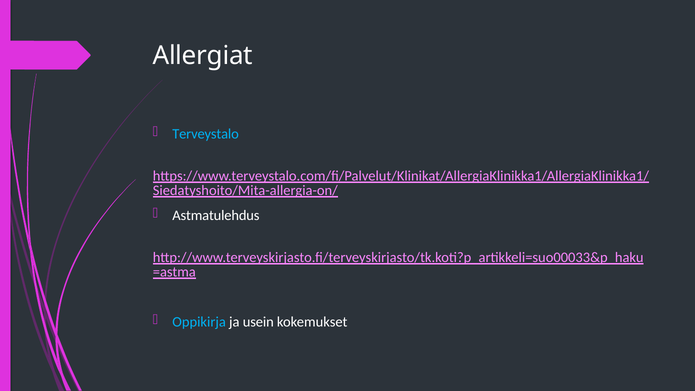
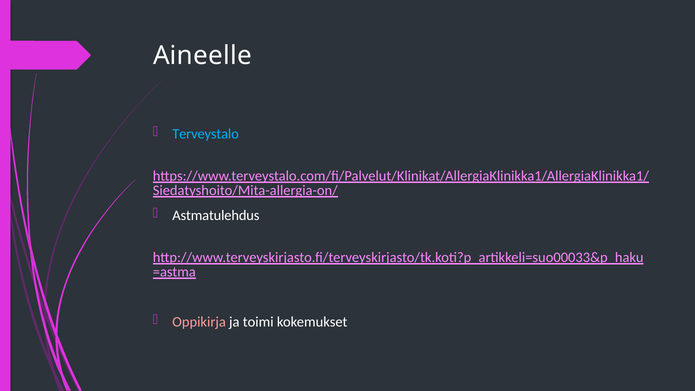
Allergiat: Allergiat -> Aineelle (203, 56)
Oppikirja colour: light blue -> pink (199, 322)
usein: usein -> toimi (258, 322)
